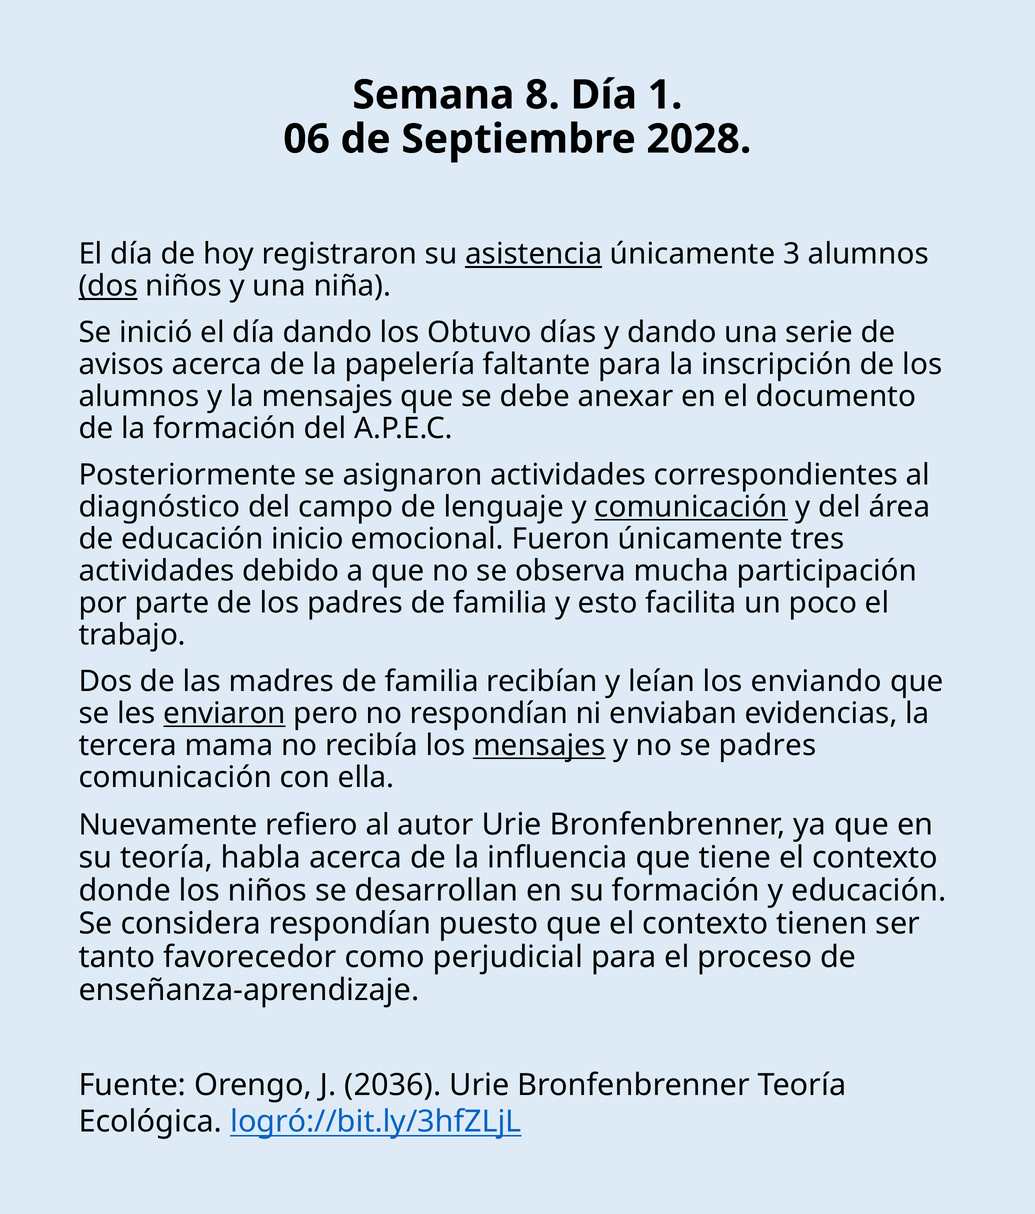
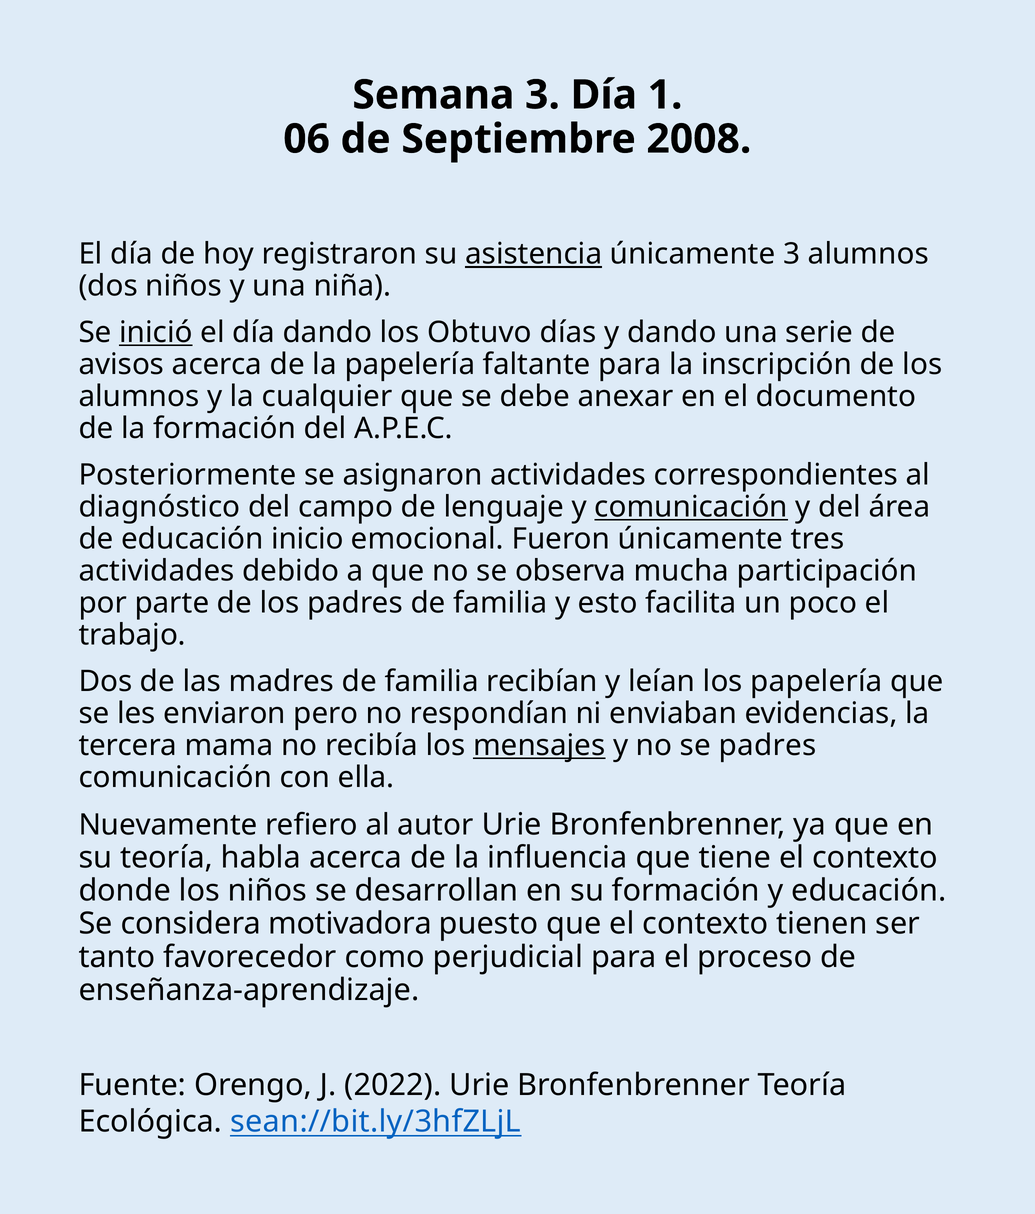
Semana 8: 8 -> 3 (542, 95)
2028: 2028 -> 2008 (699, 139)
dos underline: present -> none (108, 286)
inició underline: none -> present (156, 333)
la mensajes: mensajes -> cualquier (327, 397)
los enviando: enviando -> papelería (816, 682)
enviaron underline: present -> none (225, 714)
considera respondían: respondían -> motivadora (350, 924)
2036: 2036 -> 2022 (393, 1086)
logró://bit.ly/3hfZLjL: logró://bit.ly/3hfZLjL -> sean://bit.ly/3hfZLjL (376, 1122)
